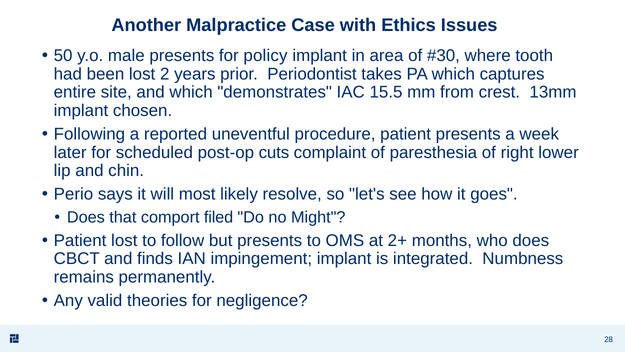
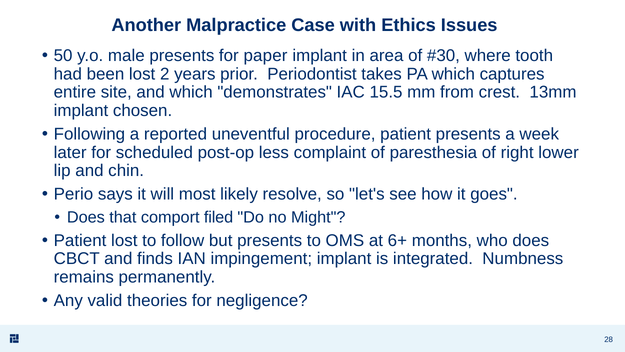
policy: policy -> paper (266, 56)
cuts: cuts -> less (274, 152)
2+: 2+ -> 6+ (397, 240)
